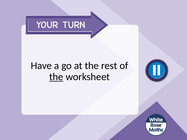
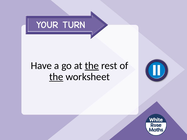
the underline: none -> present (92, 66)
